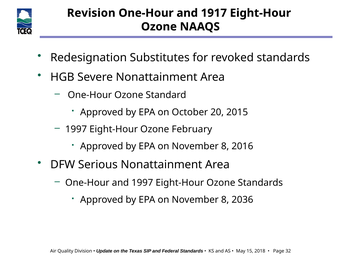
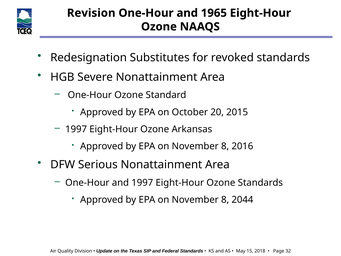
1917: 1917 -> 1965 (214, 13)
February: February -> Arkansas (192, 129)
2036: 2036 -> 2044 (242, 200)
